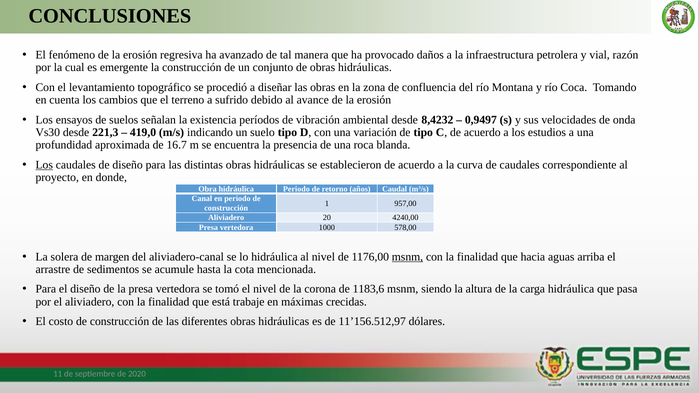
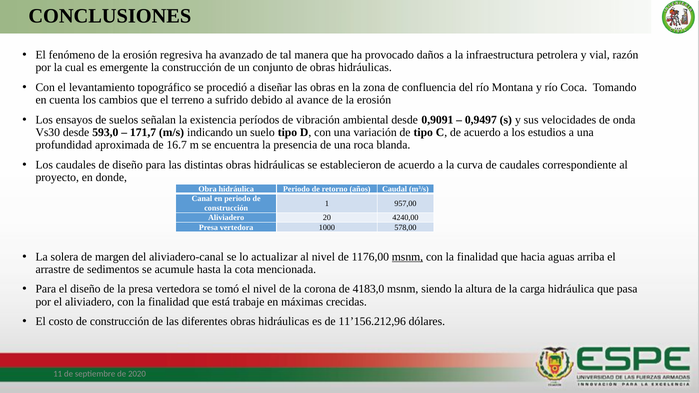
8,4232: 8,4232 -> 0,9091 (437, 120)
221,3: 221,3 -> 593,0 (105, 132)
419,0: 419,0 -> 171,7 (143, 132)
Los underline: present -> none (44, 165)
lo hidráulica: hidráulica -> actualizar (274, 257)
1183,6: 1183,6 -> 4183,0 (369, 289)
11’156.512,97: 11’156.512,97 -> 11’156.212,96 (372, 322)
